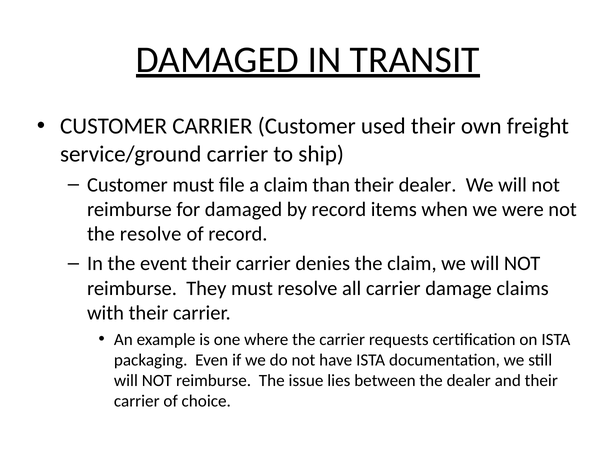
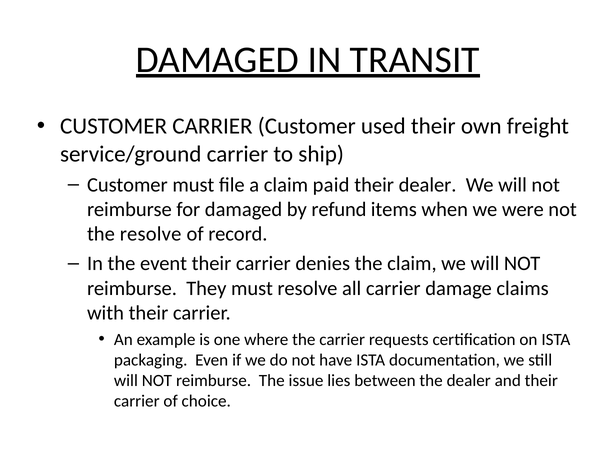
than: than -> paid (331, 185)
by record: record -> refund (339, 210)
